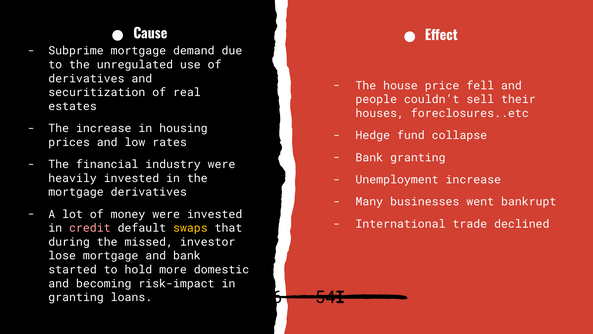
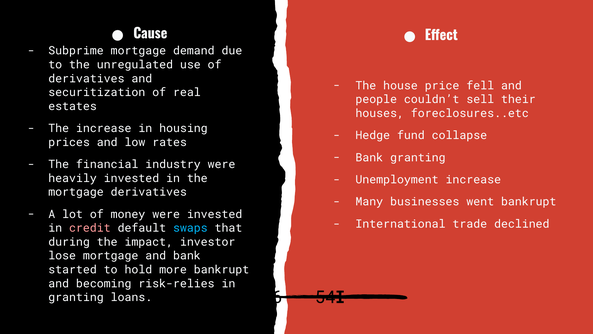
swaps colour: yellow -> light blue (190, 228)
missed: missed -> impact (149, 242)
more domestic: domestic -> bankrupt (222, 269)
risk-impact: risk-impact -> risk-relies (176, 283)
